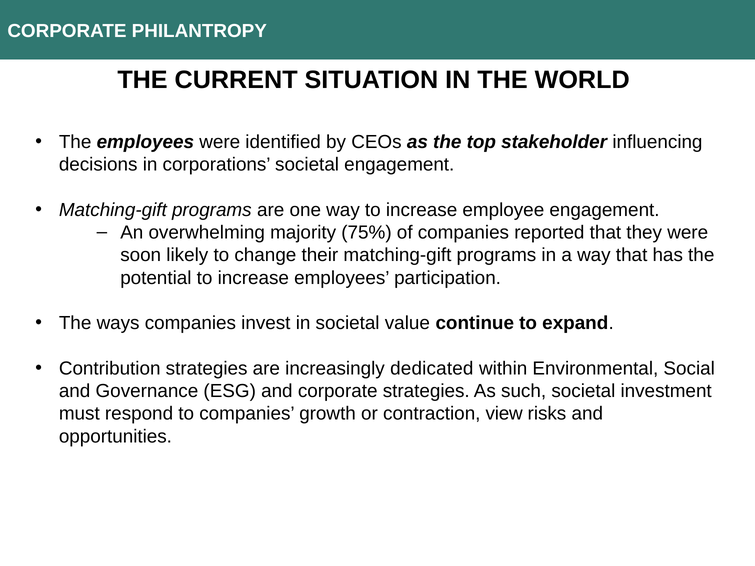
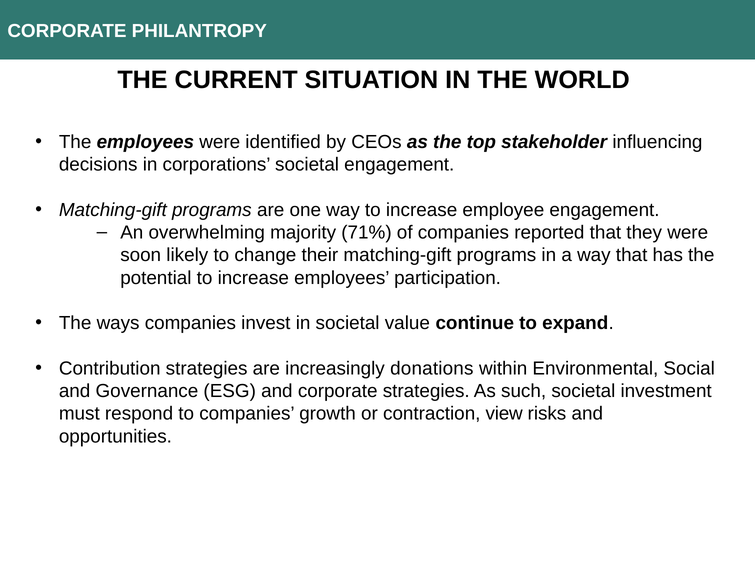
75%: 75% -> 71% (366, 233)
dedicated: dedicated -> donations (432, 369)
